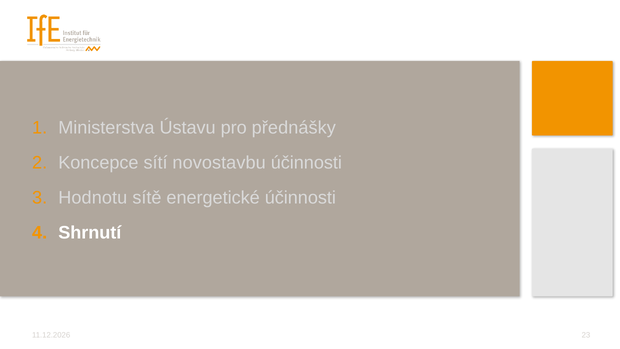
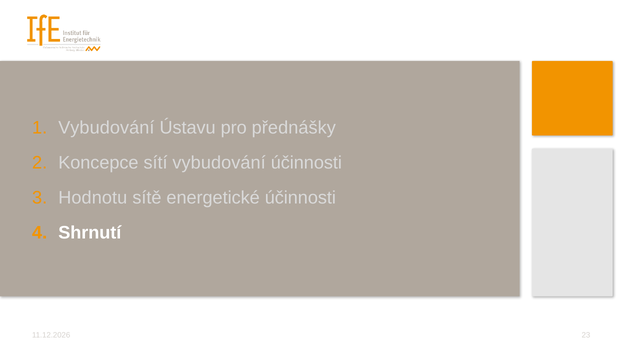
Ministerstva: Ministerstva -> Vybudování (106, 128)
sítí novostavbu: novostavbu -> vybudování (219, 163)
